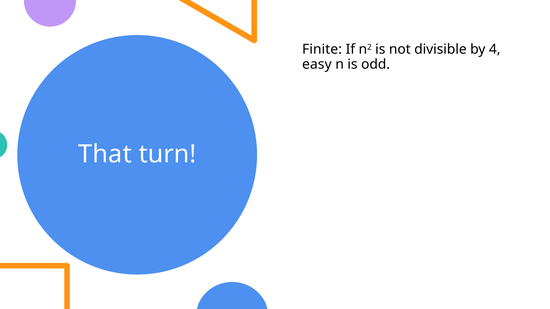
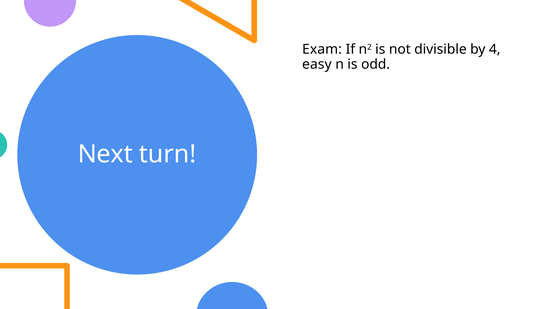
Finite: Finite -> Exam (322, 49)
That: That -> Next (105, 155)
